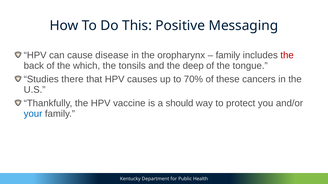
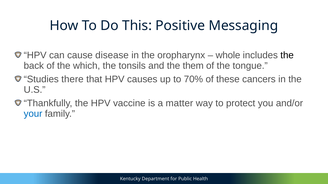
family: family -> whole (228, 55)
the colour: red -> black (287, 55)
deep: deep -> them (193, 66)
should: should -> matter (179, 104)
